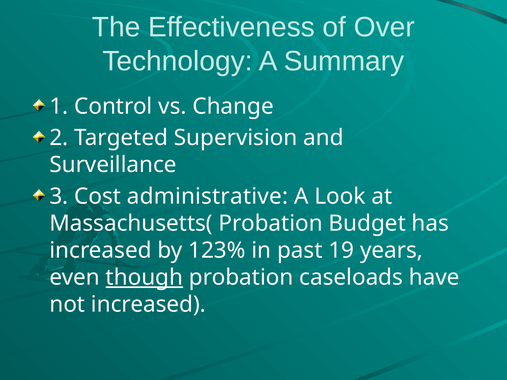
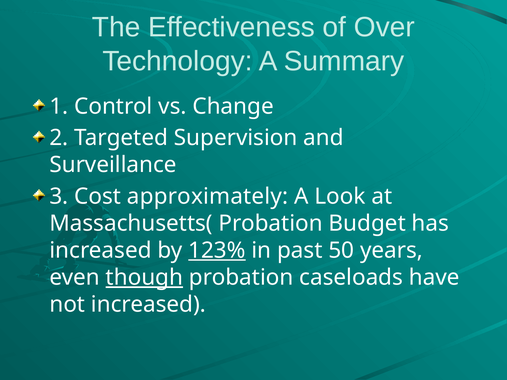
administrative: administrative -> approximately (207, 197)
123% underline: none -> present (217, 251)
19: 19 -> 50 (341, 251)
